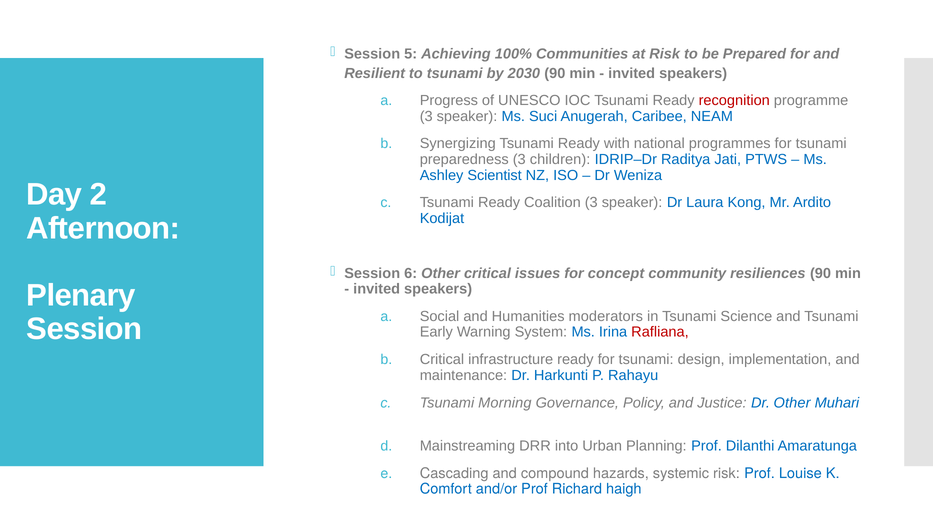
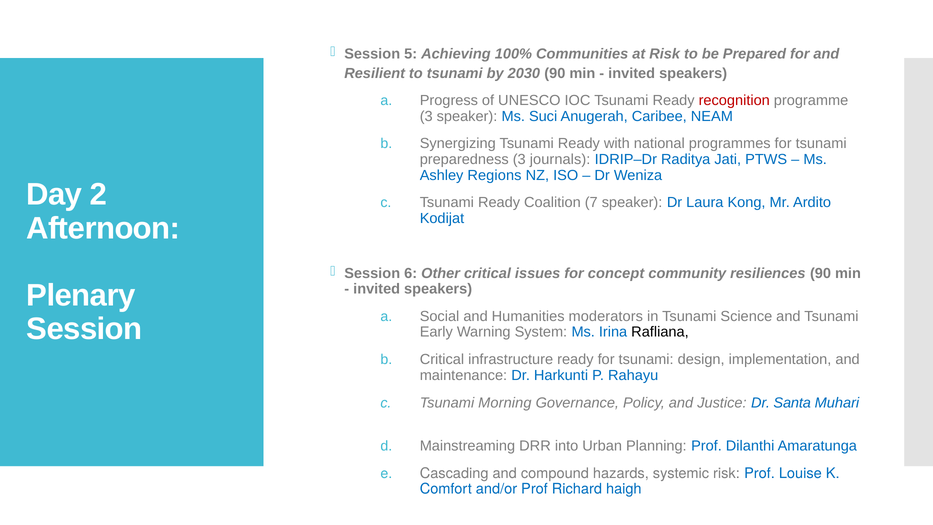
children: children -> journals (560, 159)
Scientist: Scientist -> Regions (494, 175)
Coalition 3: 3 -> 7 (591, 203)
Rafliana colour: red -> black (660, 332)
Dr Other: Other -> Santa (792, 403)
